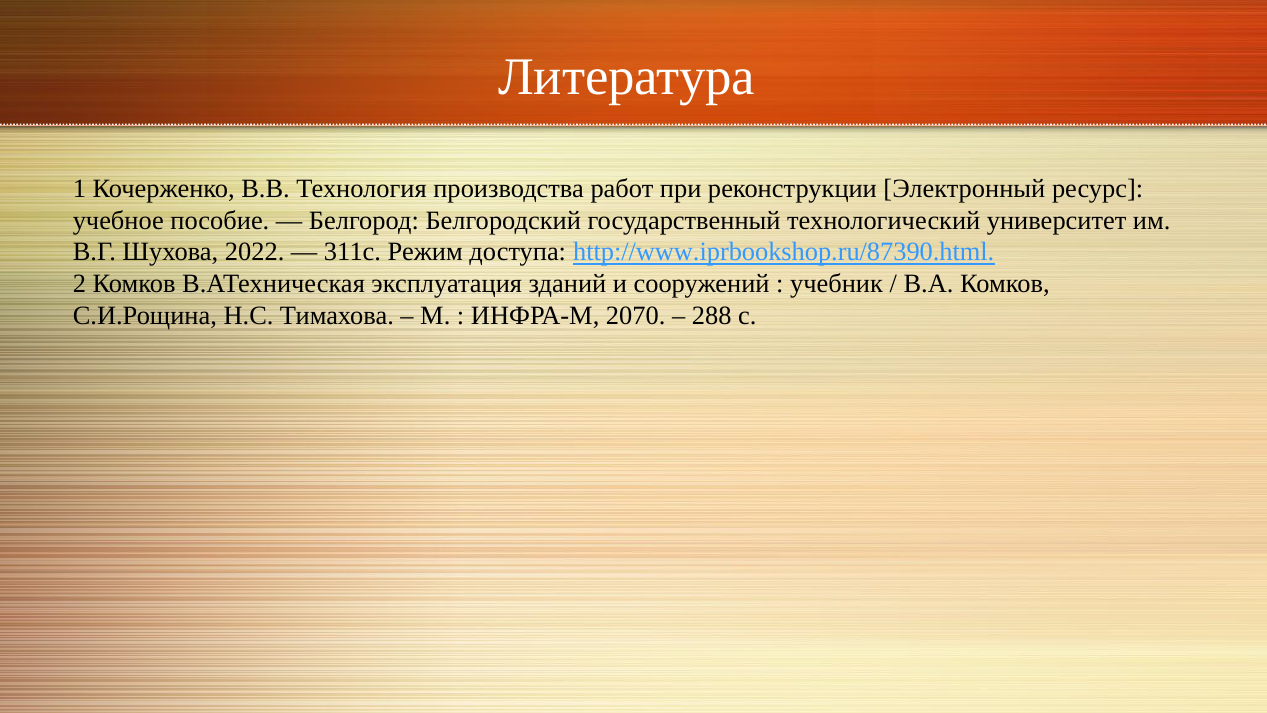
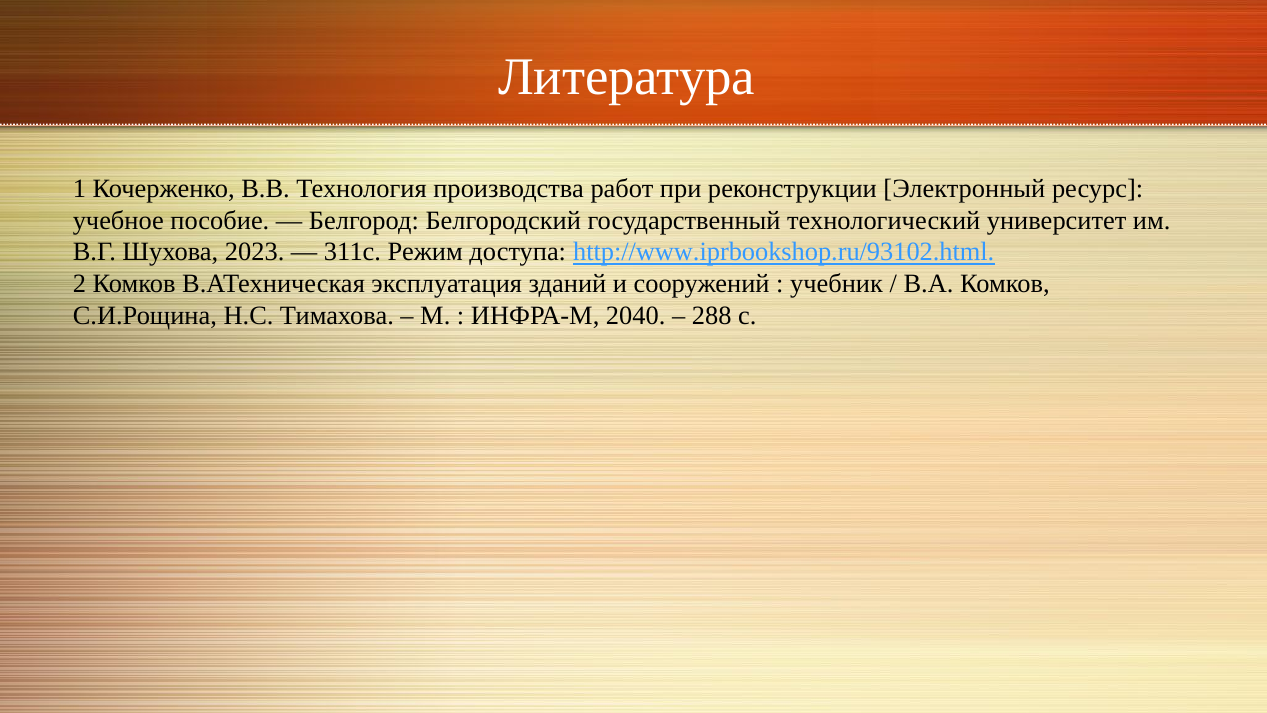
2022: 2022 -> 2023 (255, 252)
http://www.iprbookshop.ru/87390.html: http://www.iprbookshop.ru/87390.html -> http://www.iprbookshop.ru/93102.html (784, 252)
2070: 2070 -> 2040 (636, 315)
